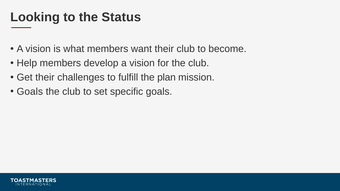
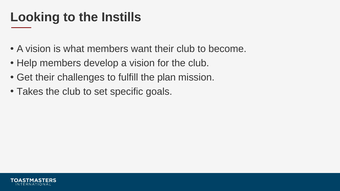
Status: Status -> Instills (121, 17)
Goals: Goals -> Takes (30, 92)
